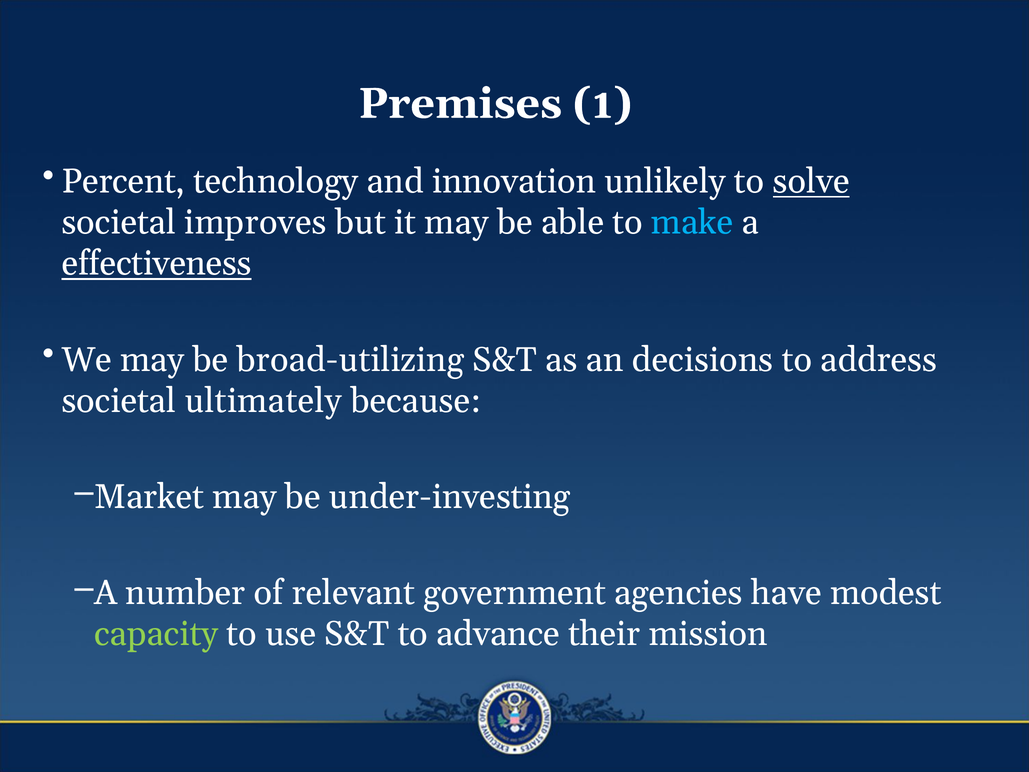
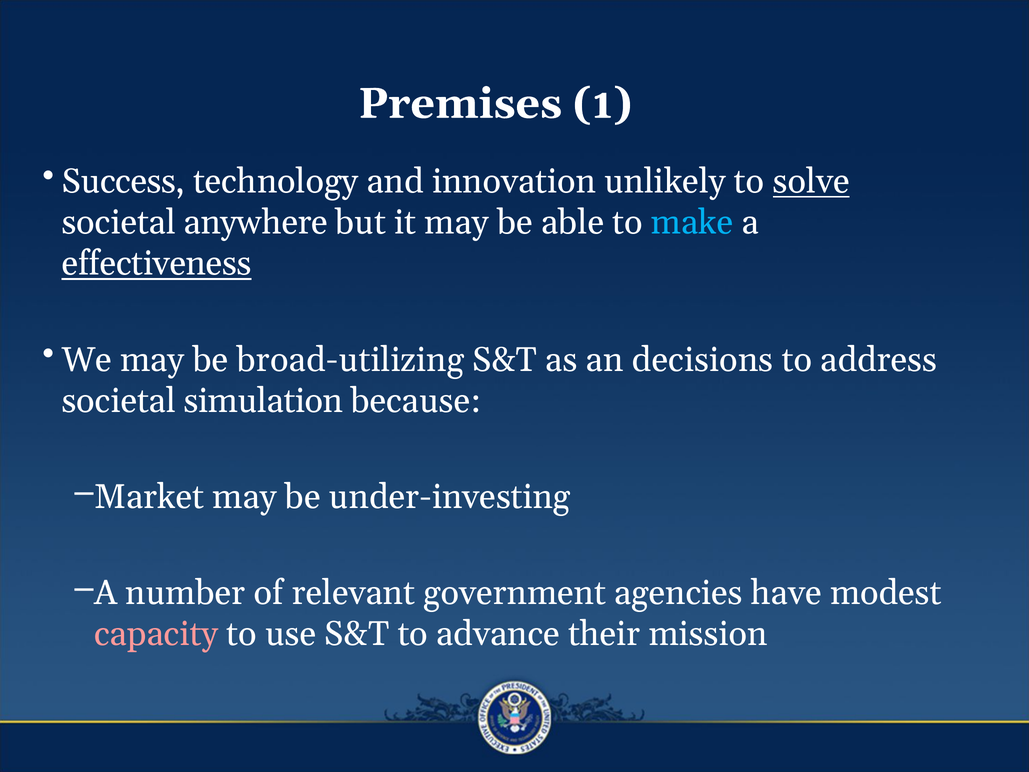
Percent: Percent -> Success (123, 181)
improves: improves -> anywhere (256, 222)
ultimately: ultimately -> simulation (263, 401)
capacity colour: light green -> pink (156, 634)
